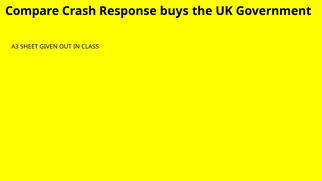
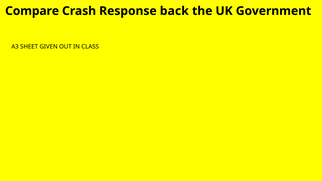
buys: buys -> back (174, 11)
